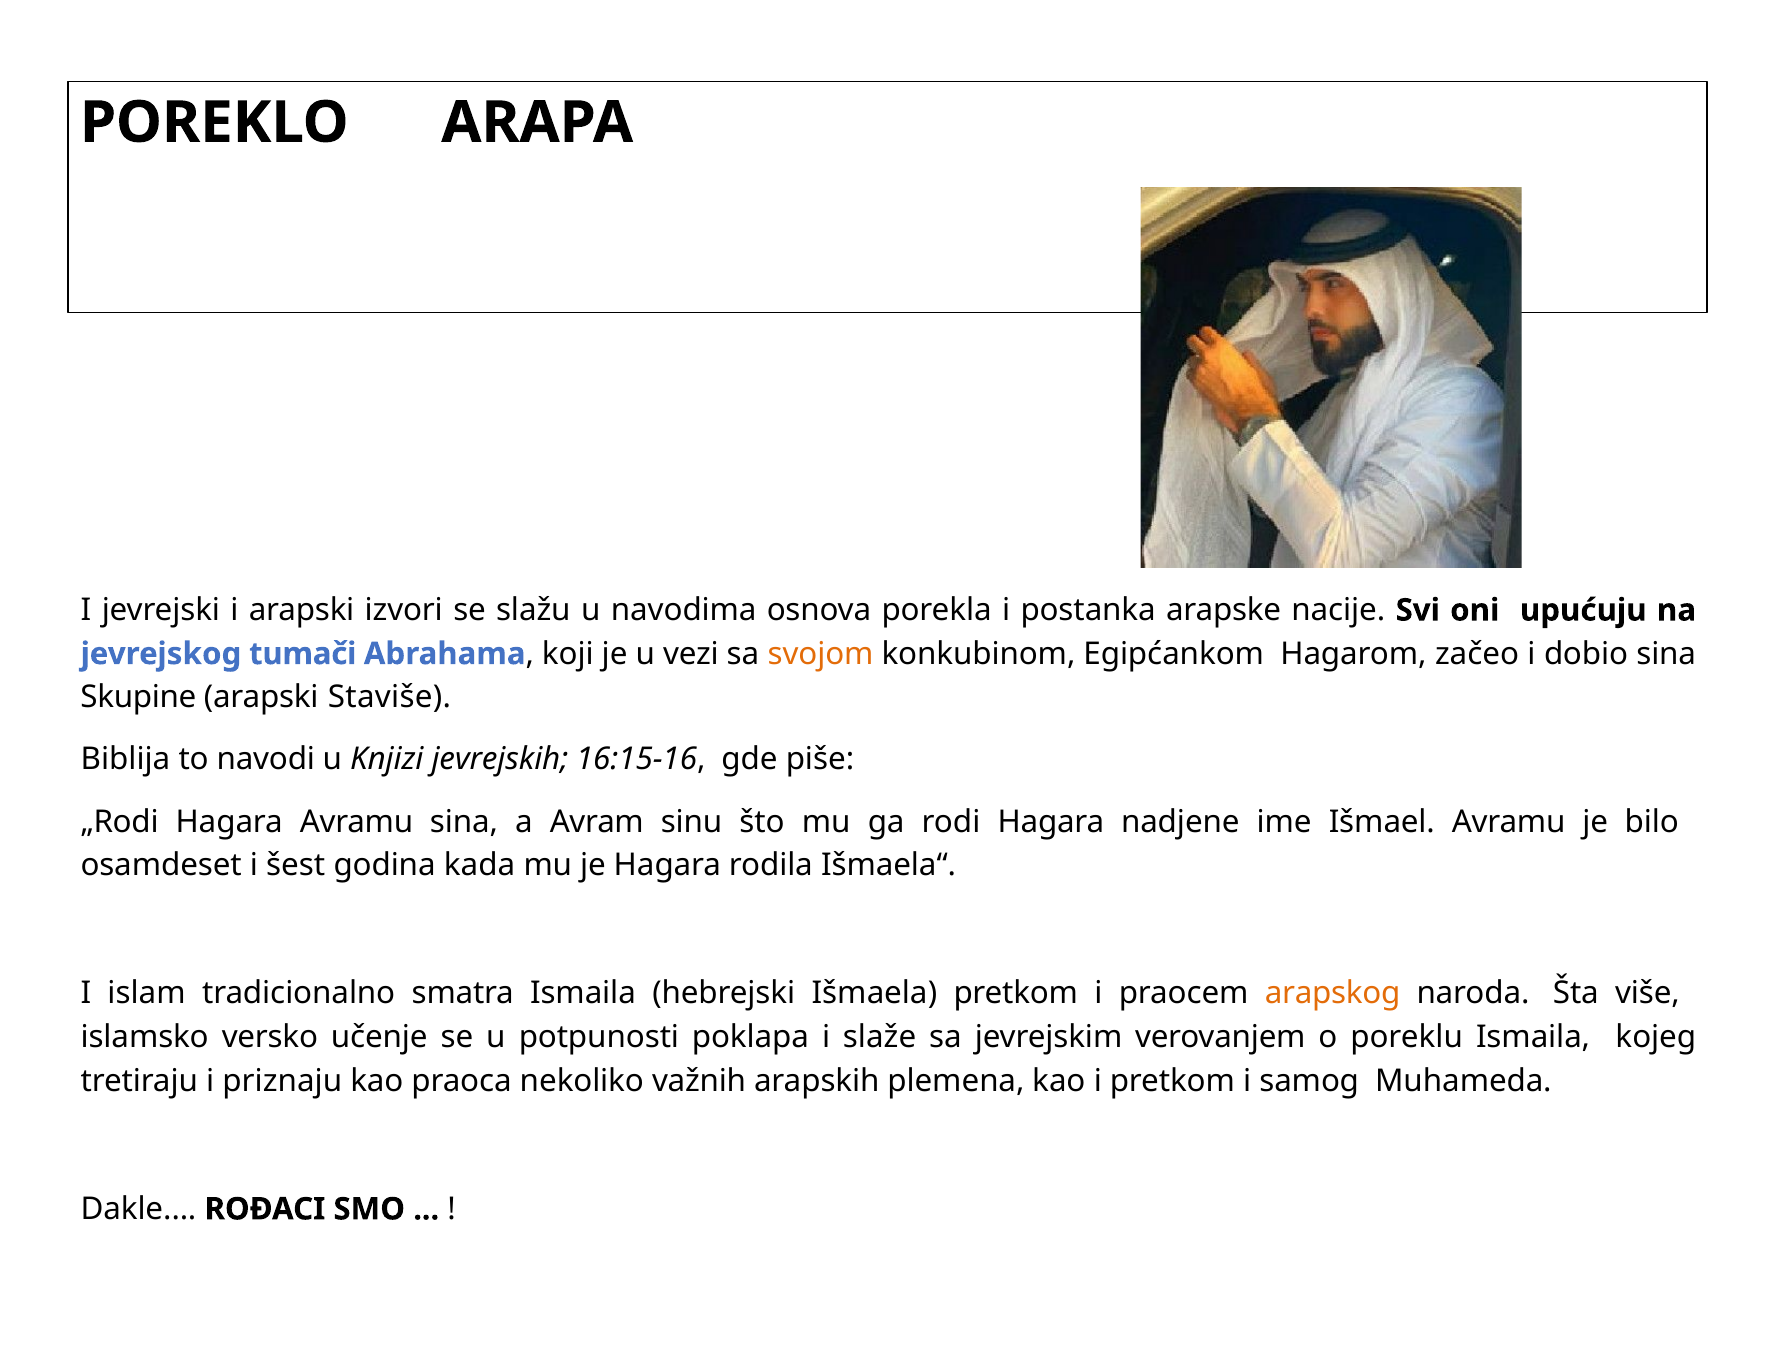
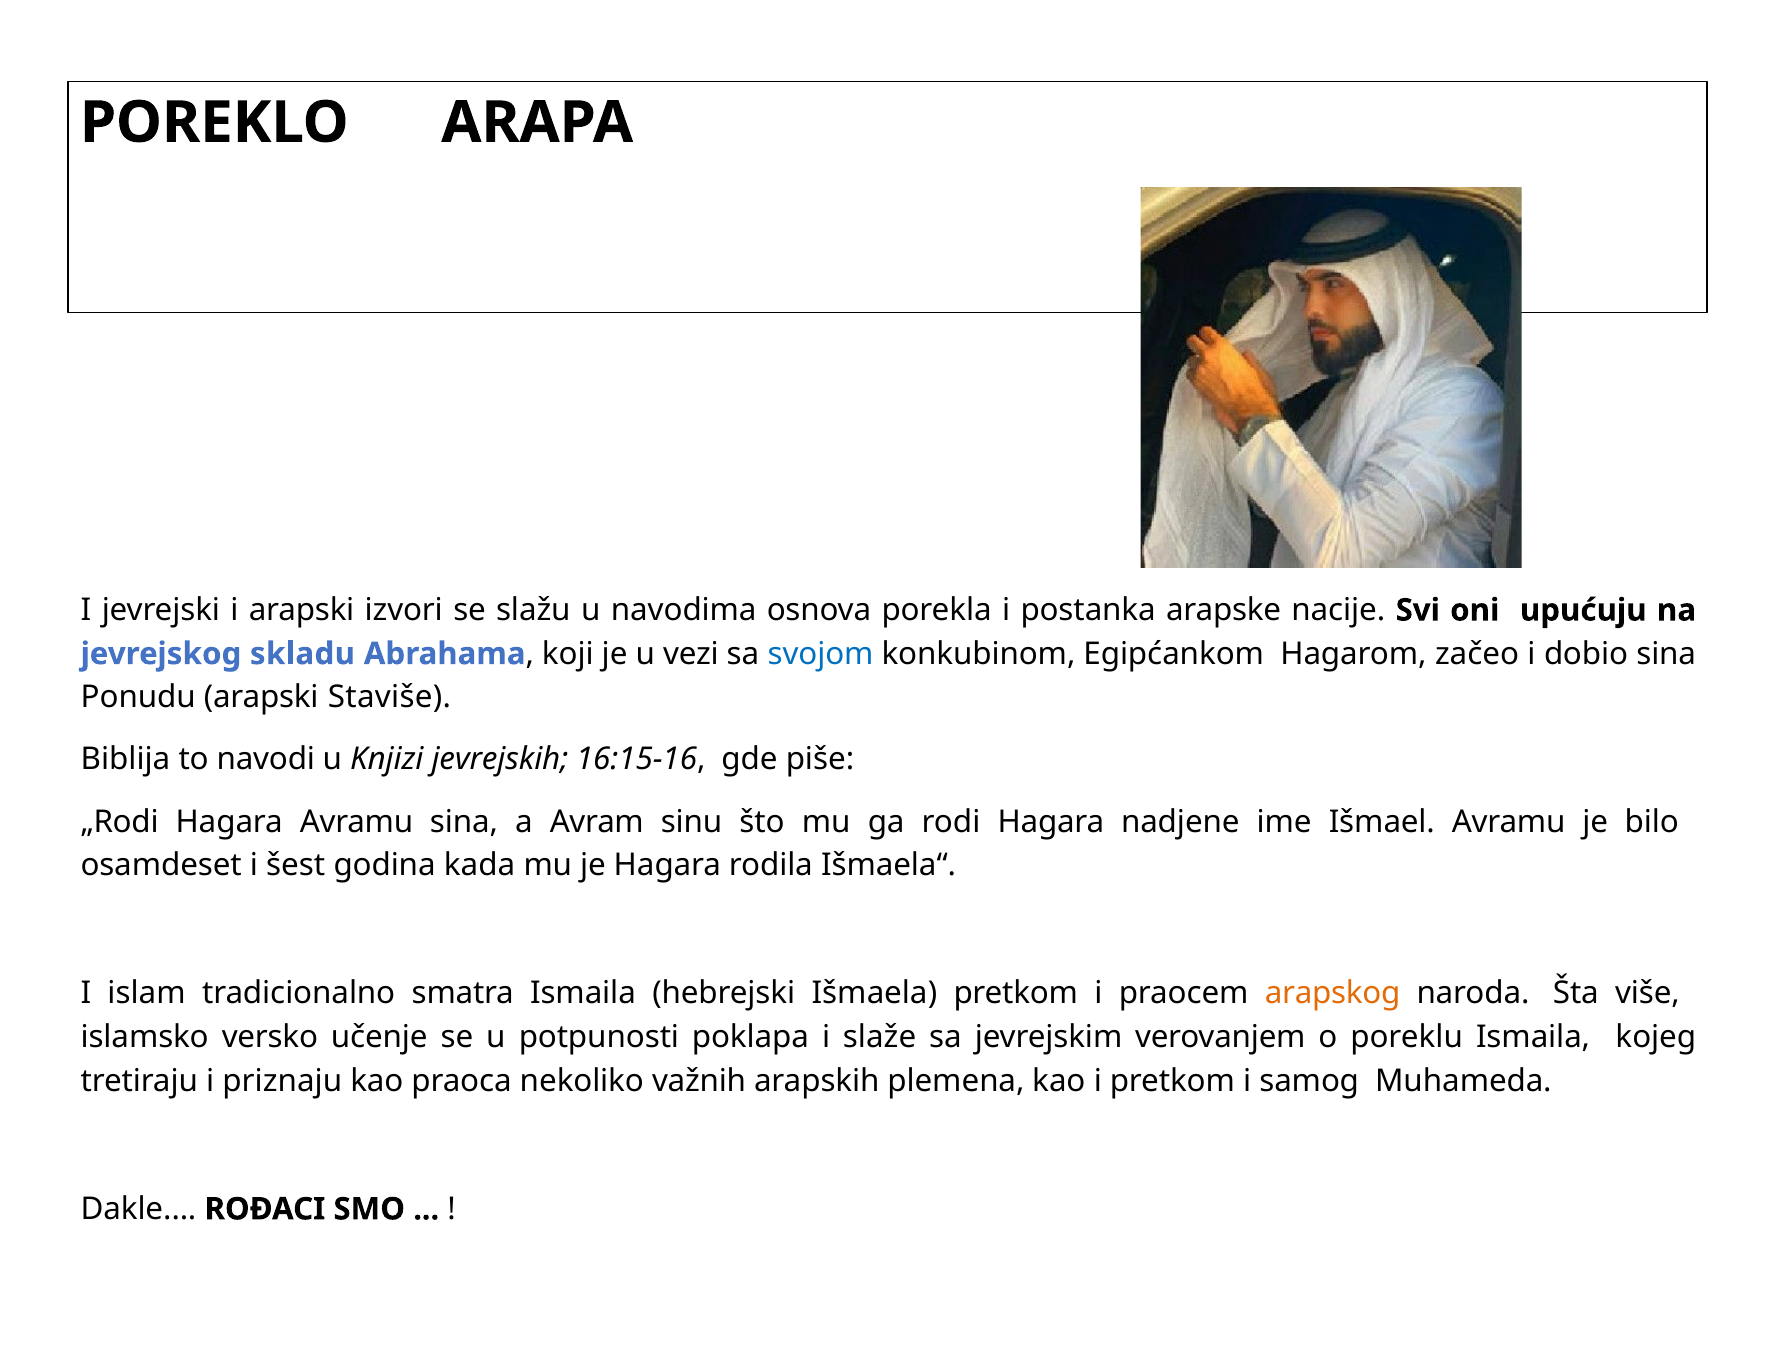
tumači: tumači -> skladu (302, 654)
svojom colour: orange -> blue (821, 654)
Skupine: Skupine -> Ponudu (138, 698)
